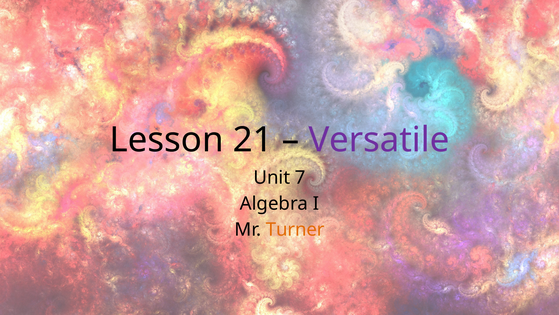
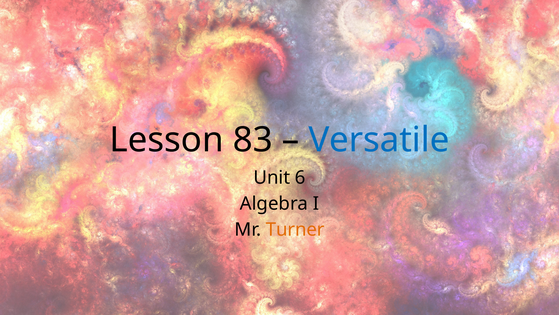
21: 21 -> 83 (253, 140)
Versatile colour: purple -> blue (379, 140)
7: 7 -> 6 (300, 177)
